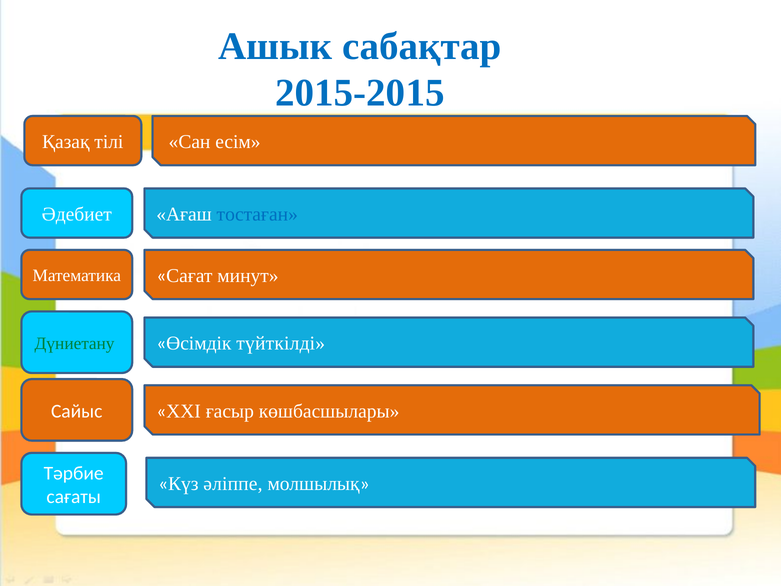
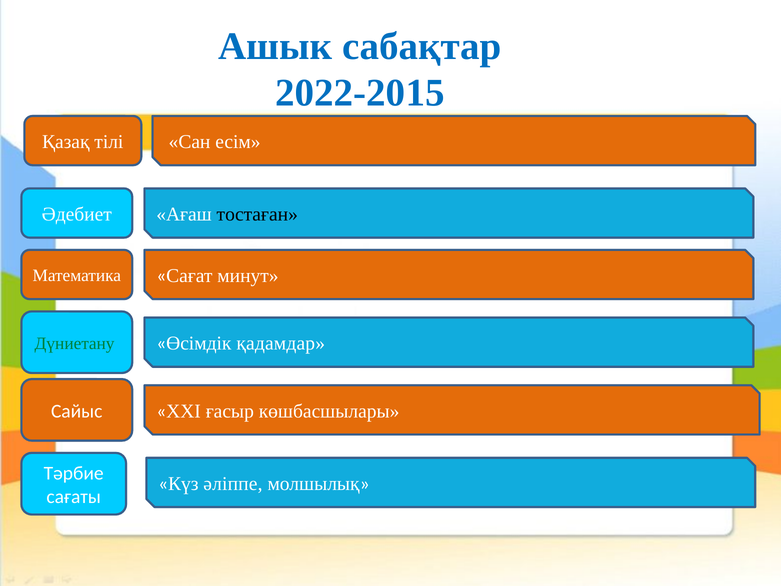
2015-2015: 2015-2015 -> 2022-2015 (360, 93)
тостаған colour: blue -> black (257, 214)
түйткілді: түйткілді -> қадамдар (281, 343)
